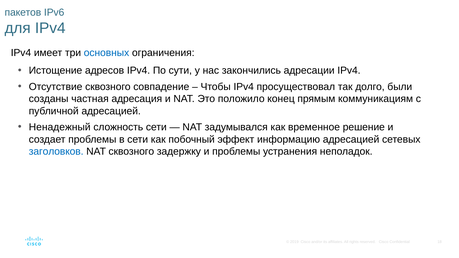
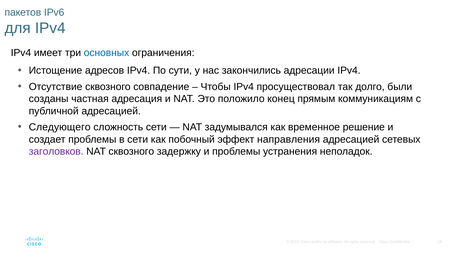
Ненадежный: Ненадежный -> Следующего (60, 127)
информацию: информацию -> направления (289, 140)
заголовков colour: blue -> purple (56, 152)
